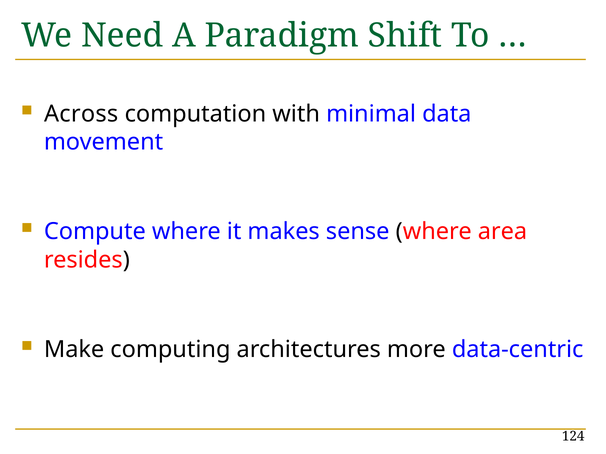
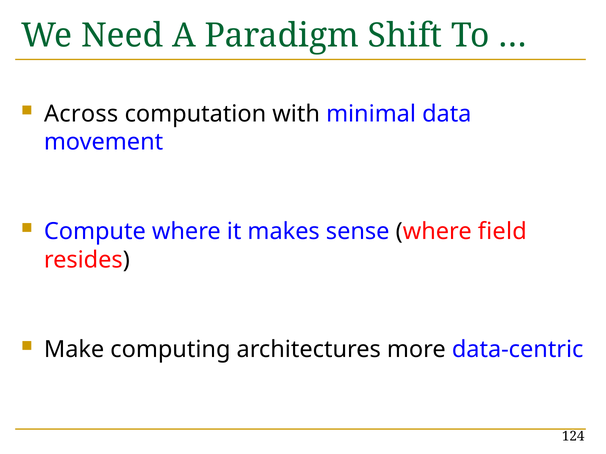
area: area -> field (502, 232)
